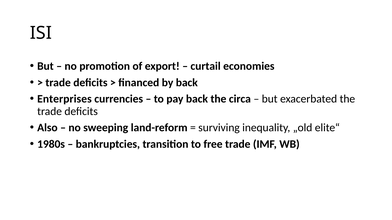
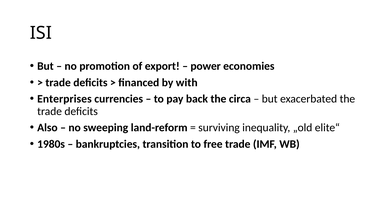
curtail: curtail -> power (206, 66)
by back: back -> with (187, 83)
